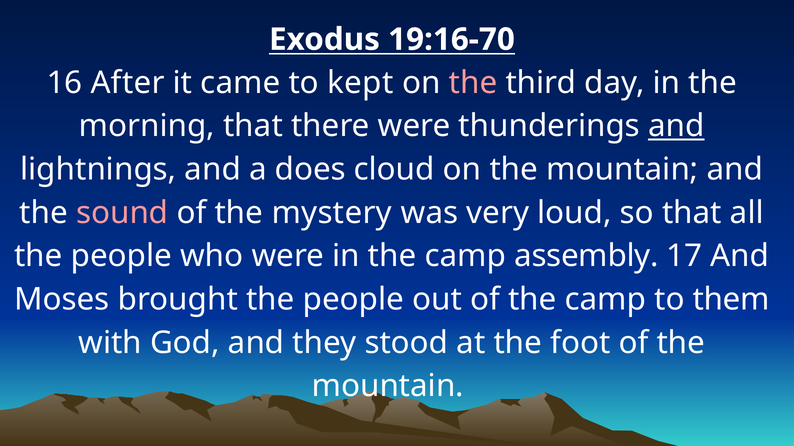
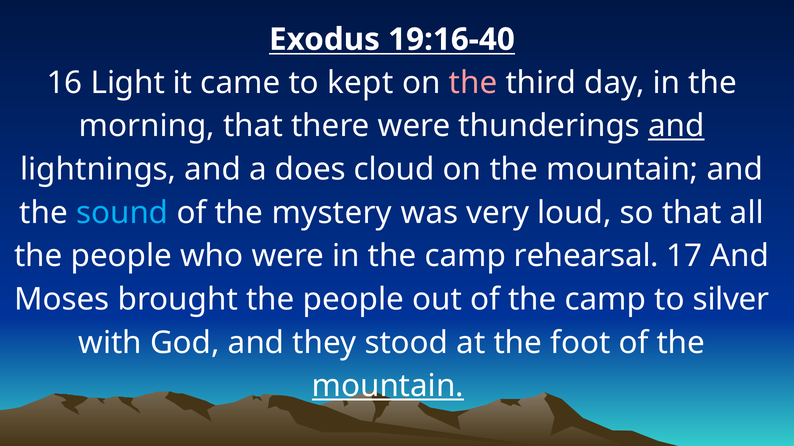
19:16-70: 19:16-70 -> 19:16-40 (451, 40)
After: After -> Light (128, 83)
sound colour: pink -> light blue (122, 213)
assembly: assembly -> rehearsal (586, 256)
them: them -> silver (731, 300)
mountain underline: none -> present (388, 387)
